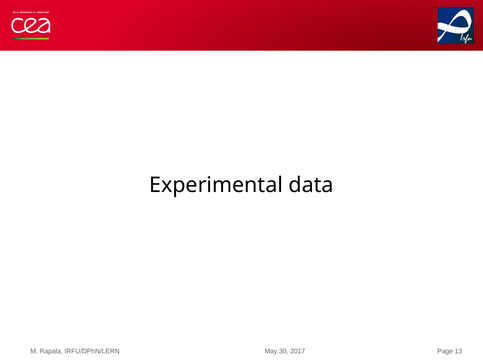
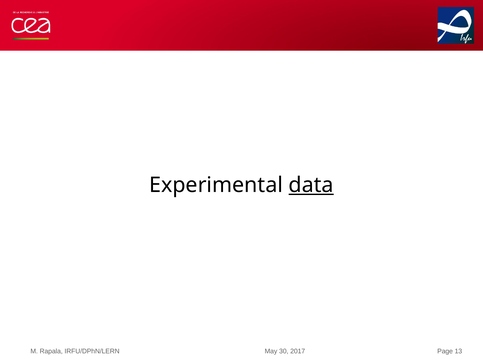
data underline: none -> present (311, 185)
